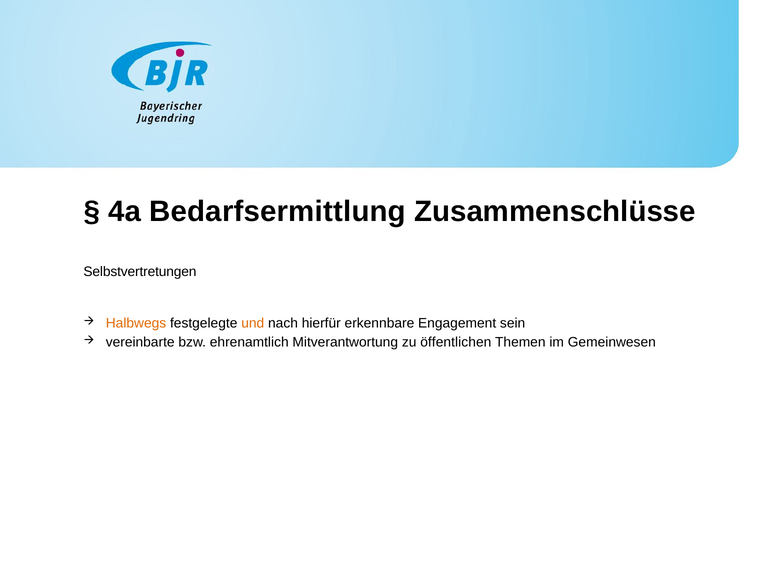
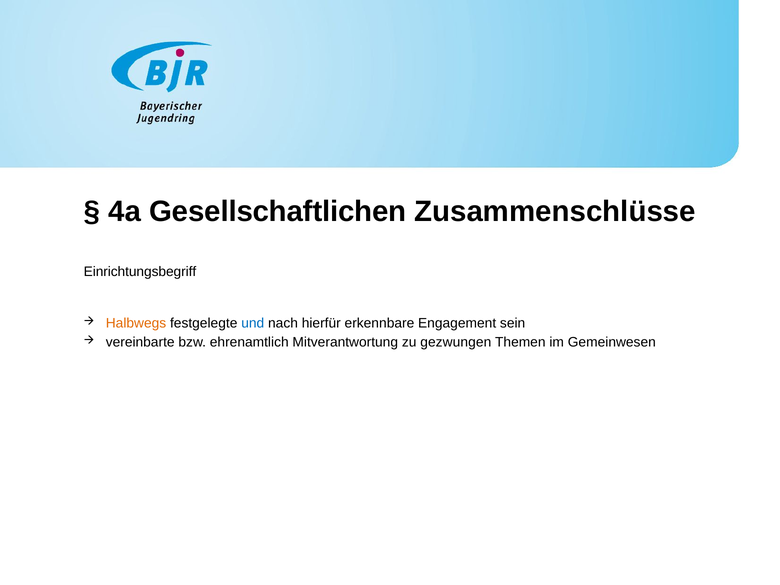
Bedarfsermittlung: Bedarfsermittlung -> Gesellschaftlichen (278, 212)
Selbstvertretungen: Selbstvertretungen -> Einrichtungsbegriff (140, 271)
und colour: orange -> blue (253, 323)
öffentlichen: öffentlichen -> gezwungen (456, 342)
